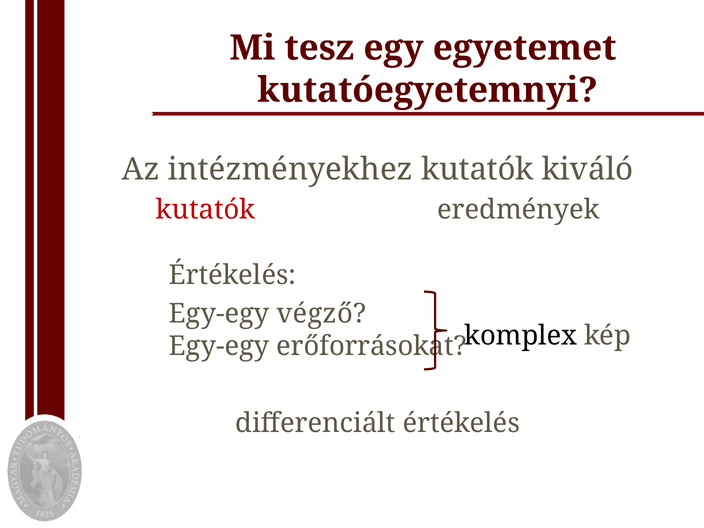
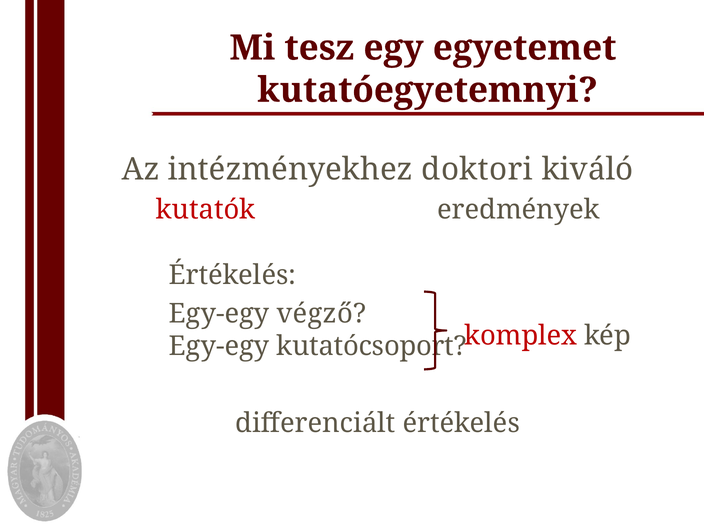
intézményekhez kutatók: kutatók -> doktori (477, 169)
komplex colour: black -> red (521, 336)
erőforrásokat: erőforrásokat -> kutatócsoport (372, 346)
